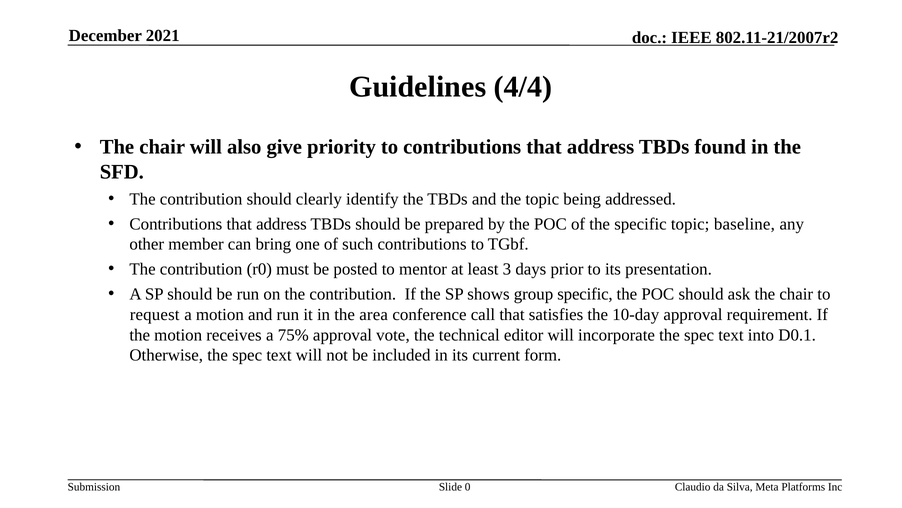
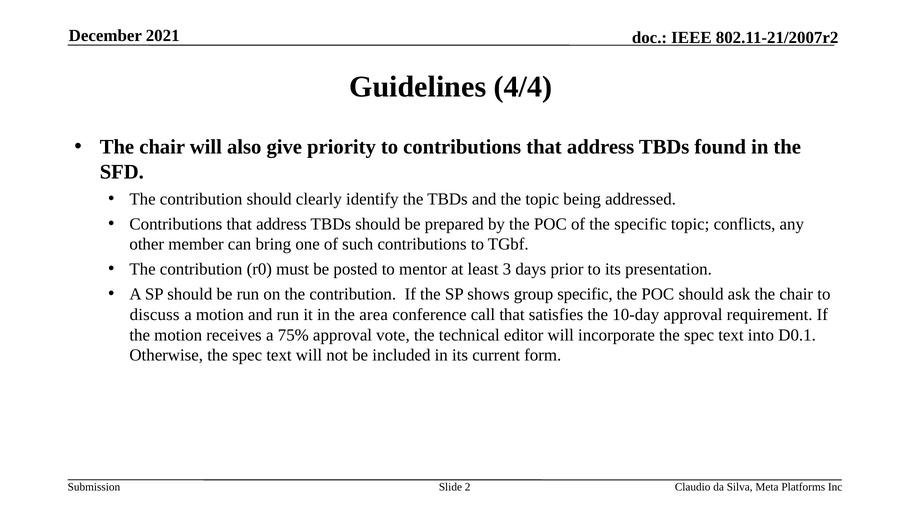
baseline: baseline -> conflicts (745, 224)
request: request -> discuss (155, 314)
0: 0 -> 2 (468, 487)
